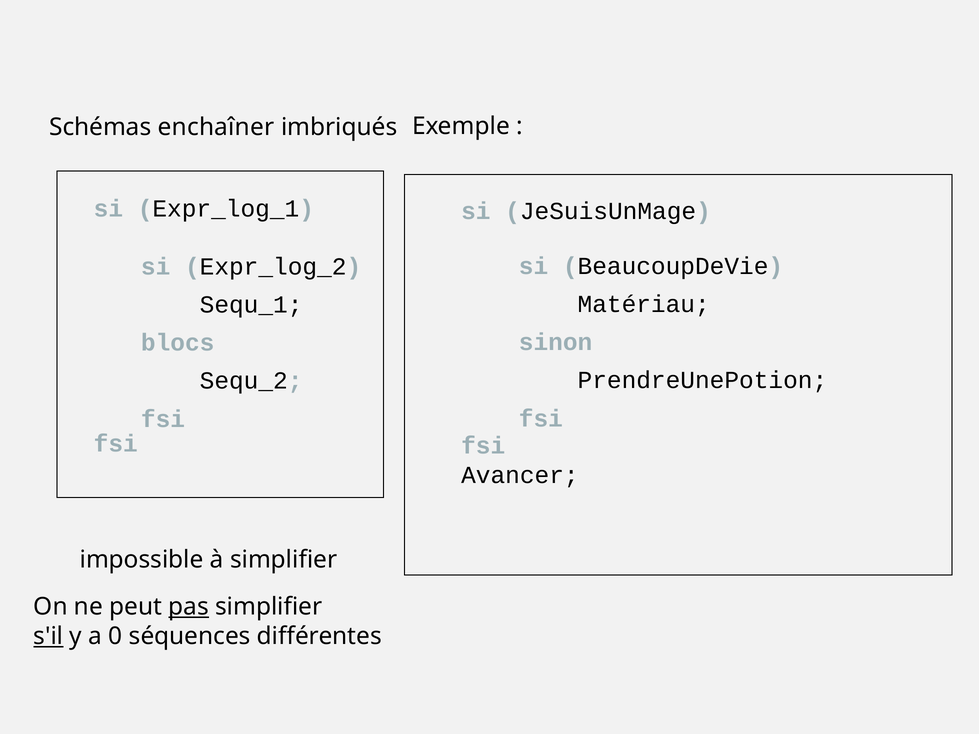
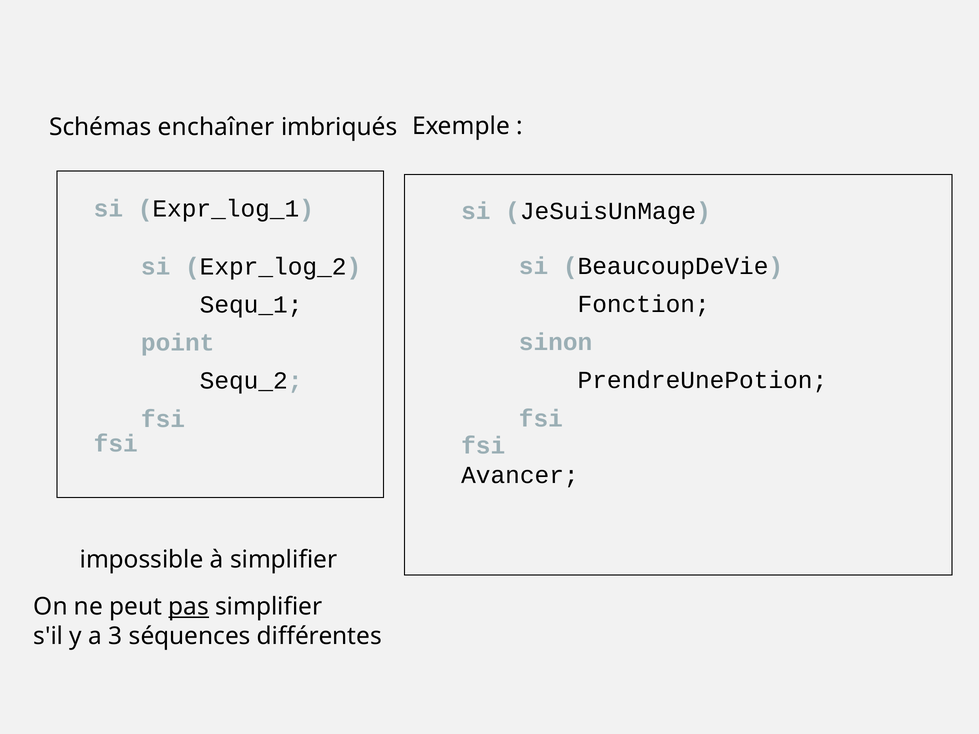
Matériau: Matériau -> Fonction (644, 304)
blocs: blocs -> point (178, 343)
s'il underline: present -> none (48, 636)
0: 0 -> 3 (115, 636)
